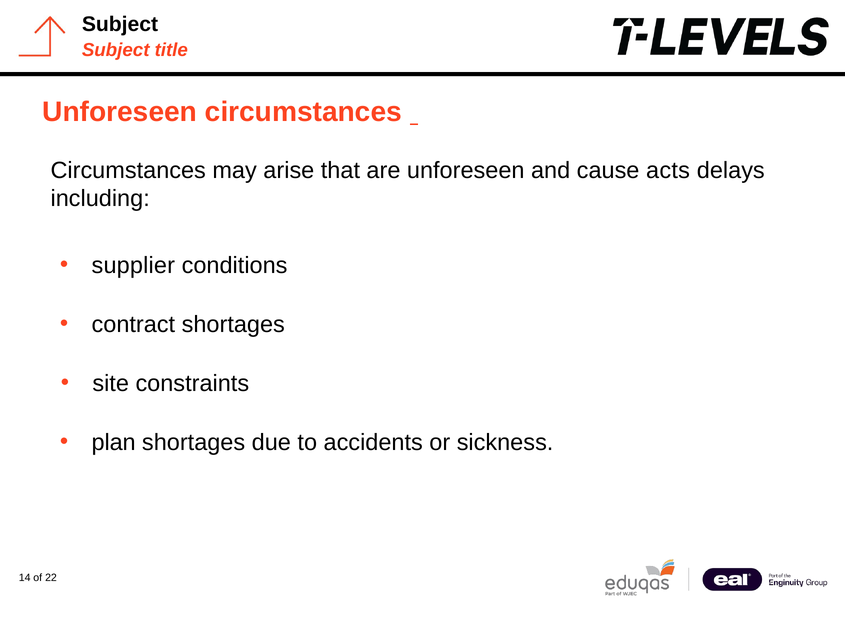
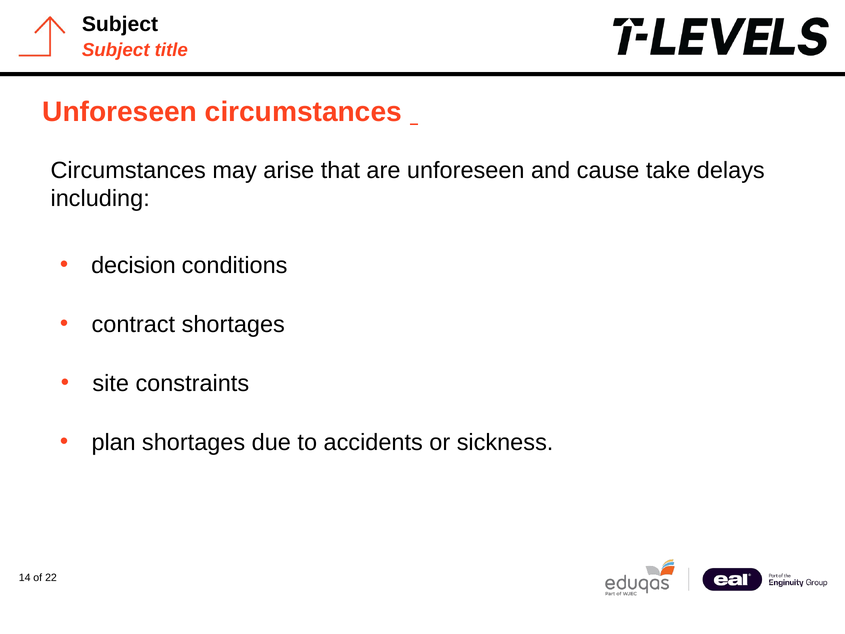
acts: acts -> take (668, 170)
supplier: supplier -> decision (133, 265)
